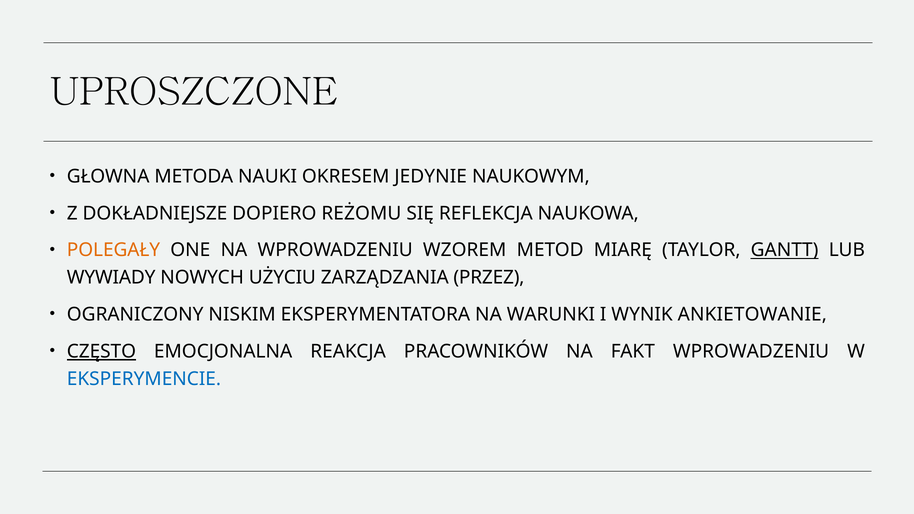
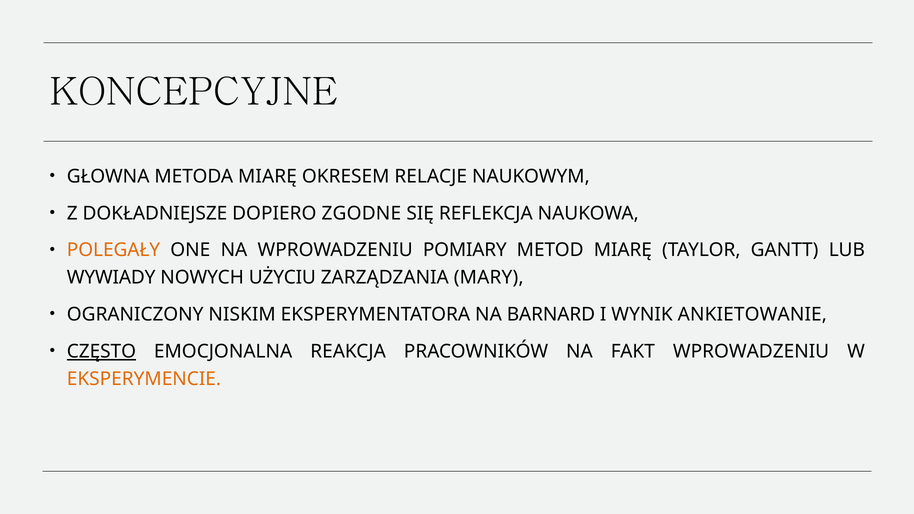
UPROSZCZONE: UPROSZCZONE -> KONCEPCYJNE (194, 92)
METODA NAUKI: NAUKI -> MIARĘ (267, 176)
JEDYNIE: JEDYNIE -> RELACJE (431, 176)
REŻOMU: REŻOMU -> ZGODNE (361, 213)
WZOREM: WZOREM -> POMIARY (465, 250)
GANTT underline: present -> none (785, 250)
PRZEZ: PRZEZ -> MARY (489, 278)
WARUNKI: WARUNKI -> BARNARD (551, 315)
EKSPERYMENCIE colour: blue -> orange (144, 379)
